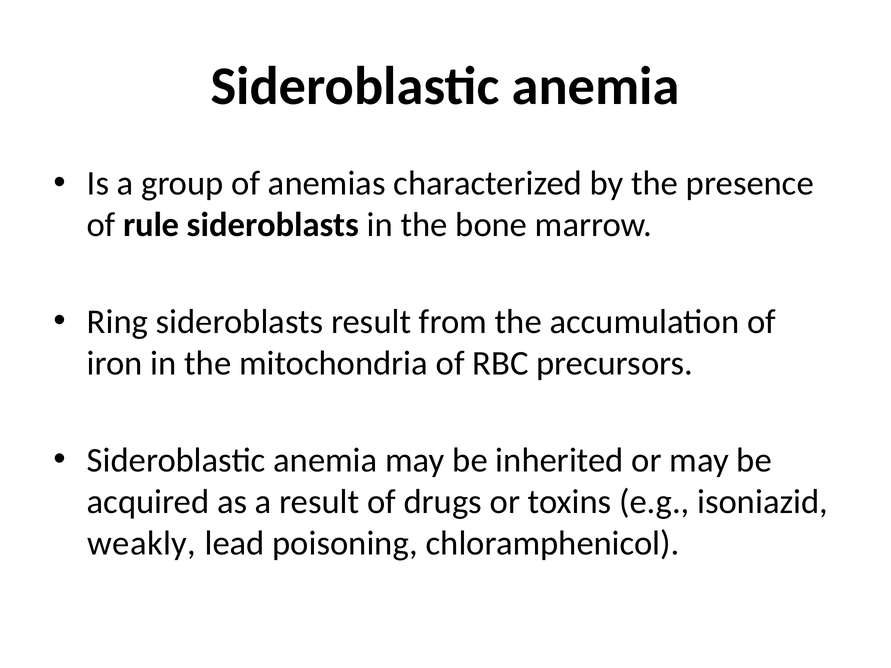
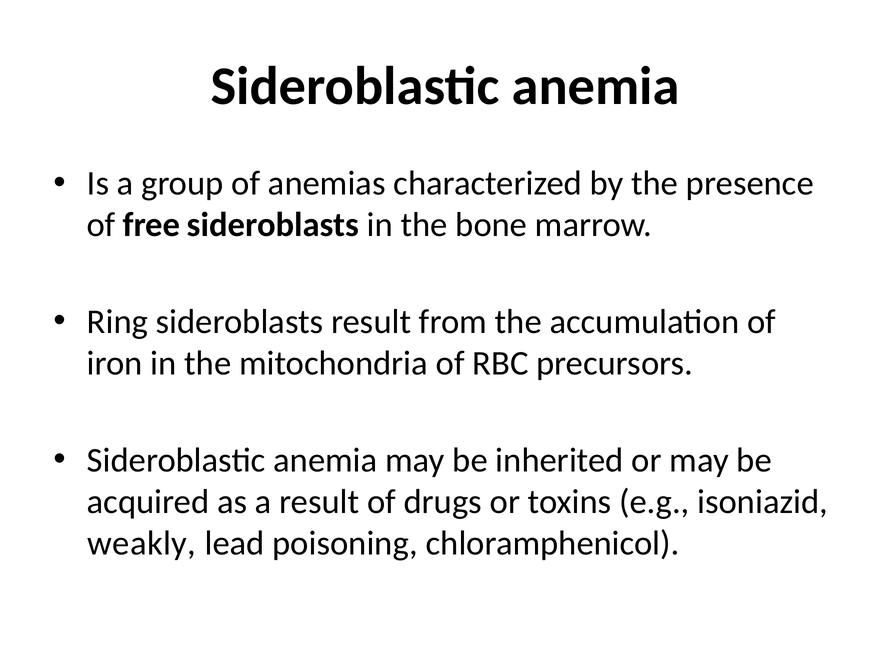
rule: rule -> free (151, 225)
